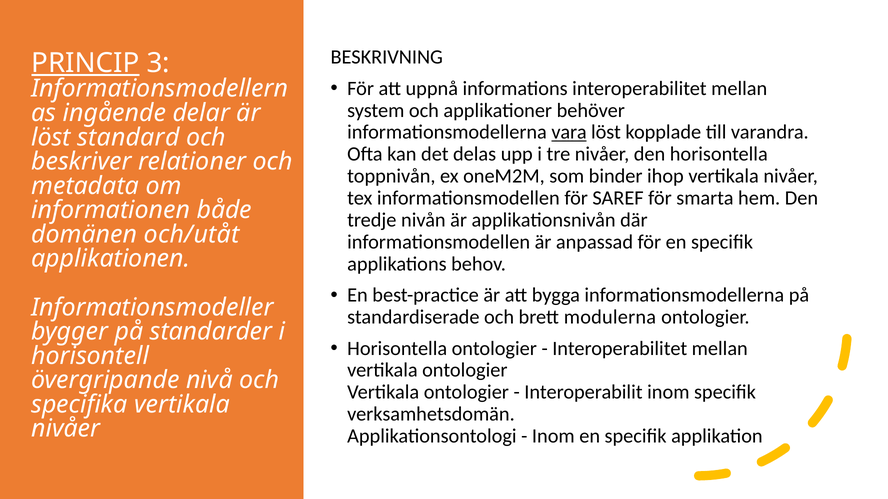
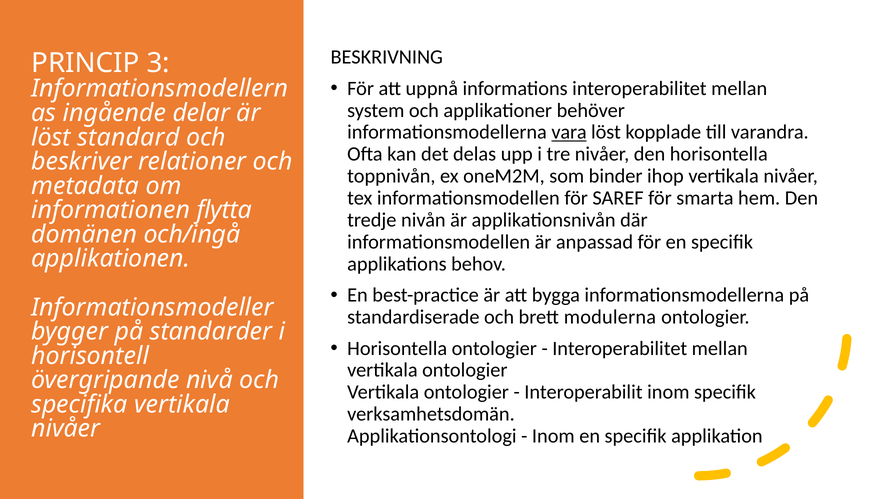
PRINCIP underline: present -> none (85, 63)
både: både -> flytta (224, 210)
och/utåt: och/utåt -> och/ingå (192, 235)
